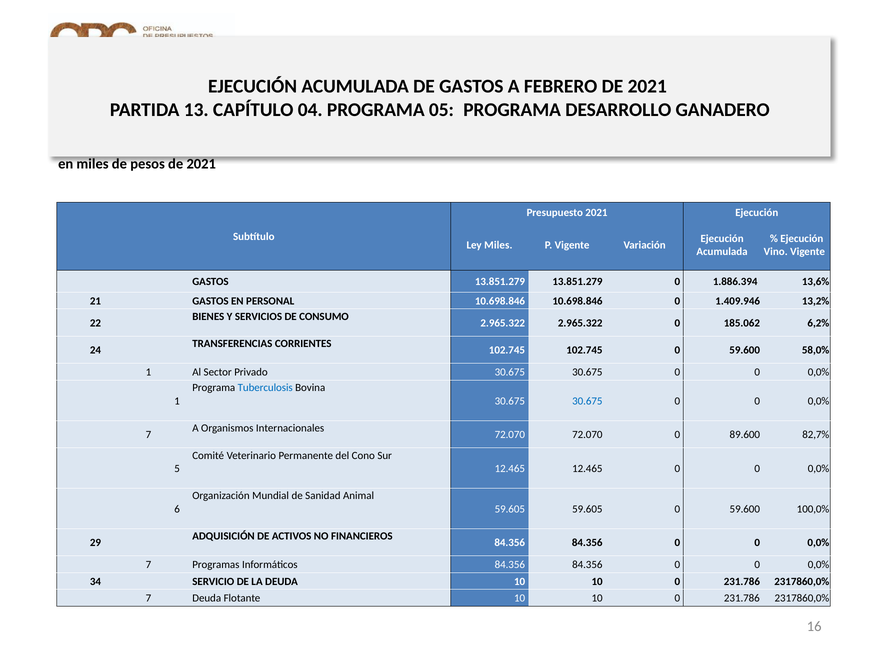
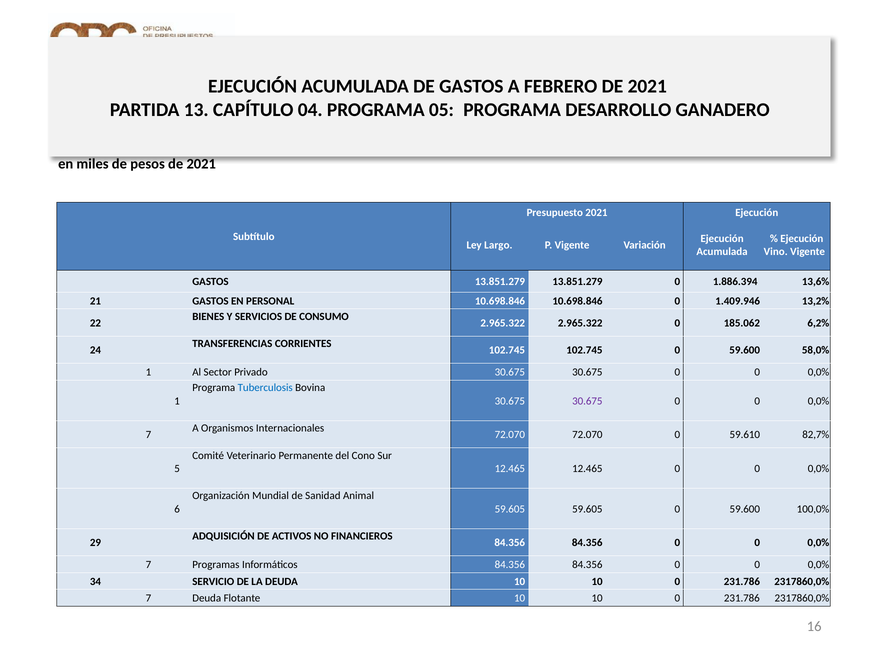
Ley Miles: Miles -> Largo (498, 245)
30.675 colour: blue -> purple (587, 401)
89.600: 89.600 -> 59.610 (745, 434)
